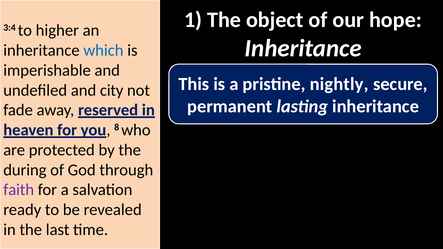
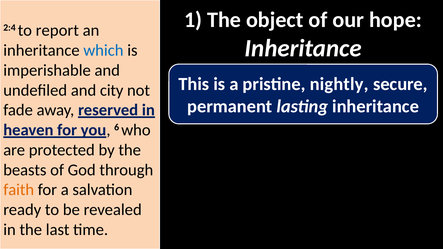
3:4: 3:4 -> 2:4 (9, 28)
higher: higher -> report (57, 30)
8: 8 -> 6 (117, 127)
during: during -> beasts (25, 170)
faith colour: purple -> orange (19, 190)
